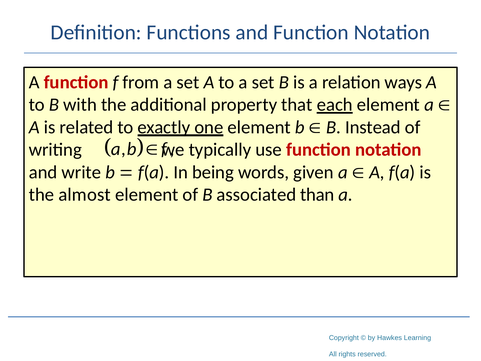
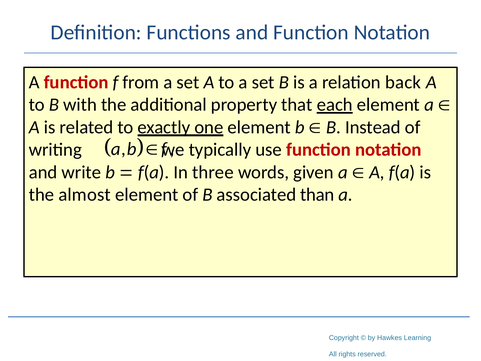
ways: ways -> back (403, 82)
being: being -> three (213, 172)
